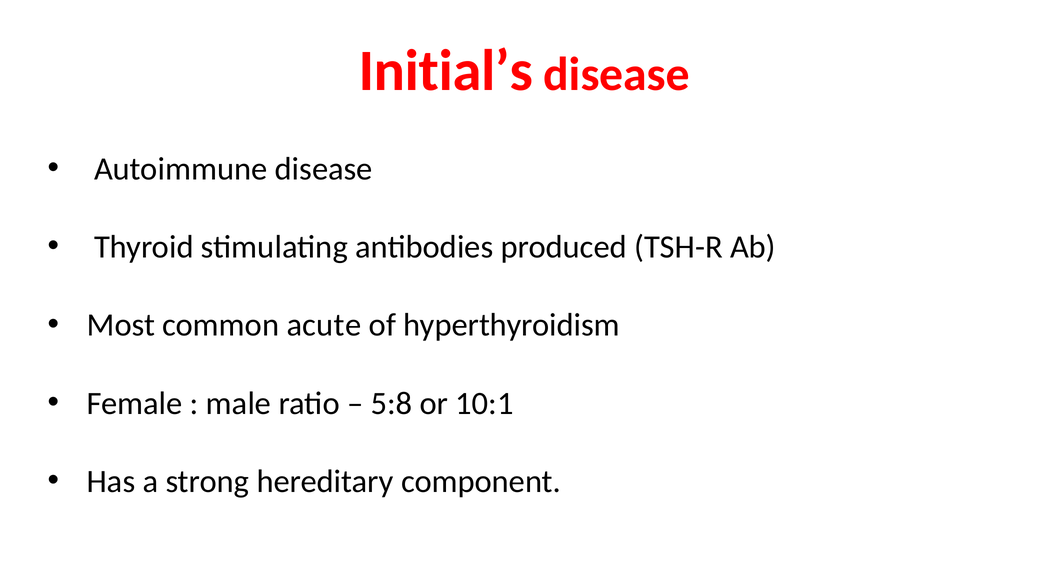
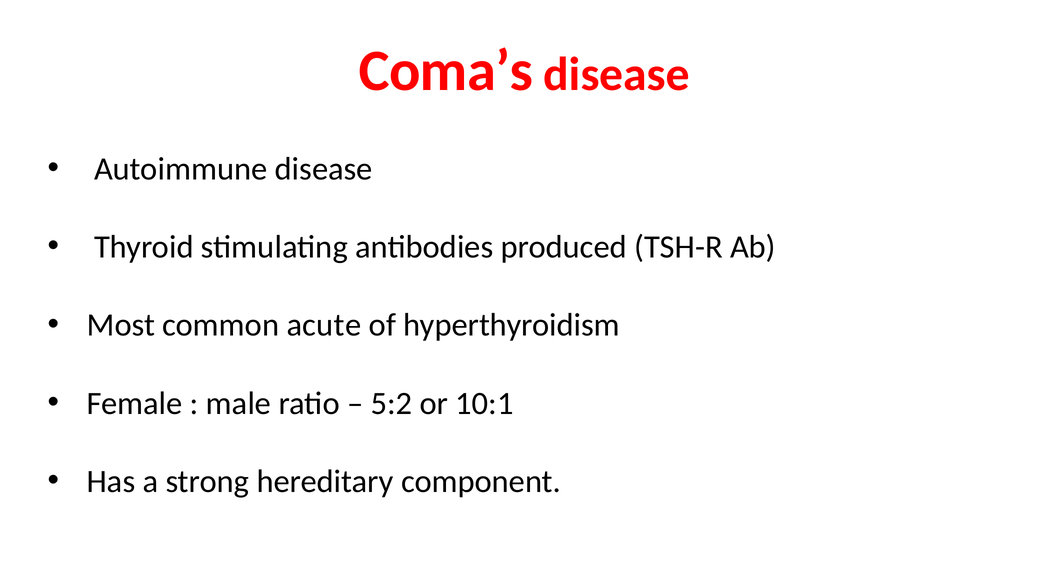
Initial’s: Initial’s -> Coma’s (446, 71)
5:8: 5:8 -> 5:2 (391, 403)
